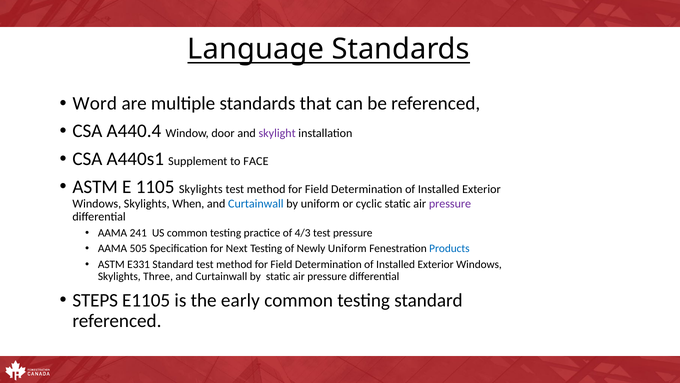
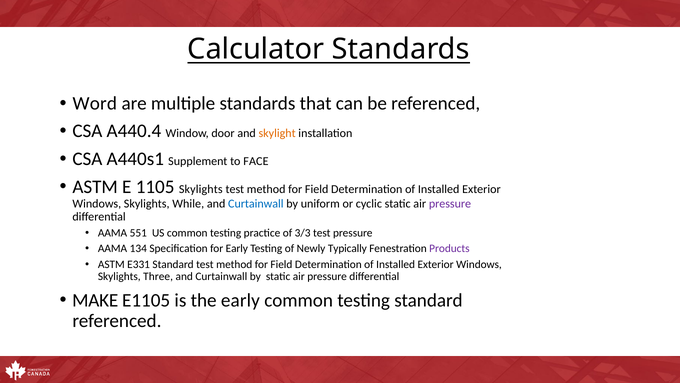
Language: Language -> Calculator (256, 49)
skylight colour: purple -> orange (277, 133)
When: When -> While (188, 203)
241: 241 -> 551 (138, 233)
4/3: 4/3 -> 3/3 (303, 233)
505: 505 -> 134 (138, 248)
for Next: Next -> Early (237, 248)
Newly Uniform: Uniform -> Typically (347, 248)
Products colour: blue -> purple (449, 248)
STEPS: STEPS -> MAKE (95, 300)
